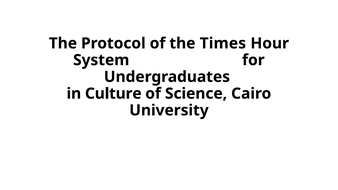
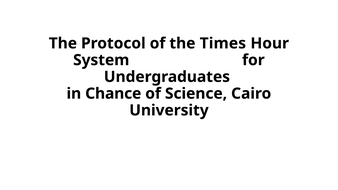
Culture: Culture -> Chance (113, 94)
